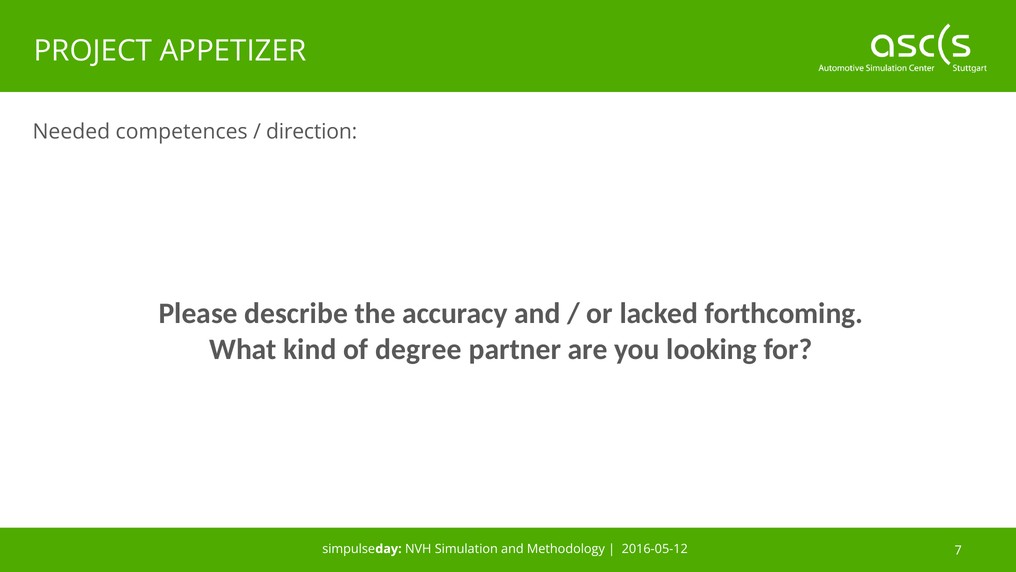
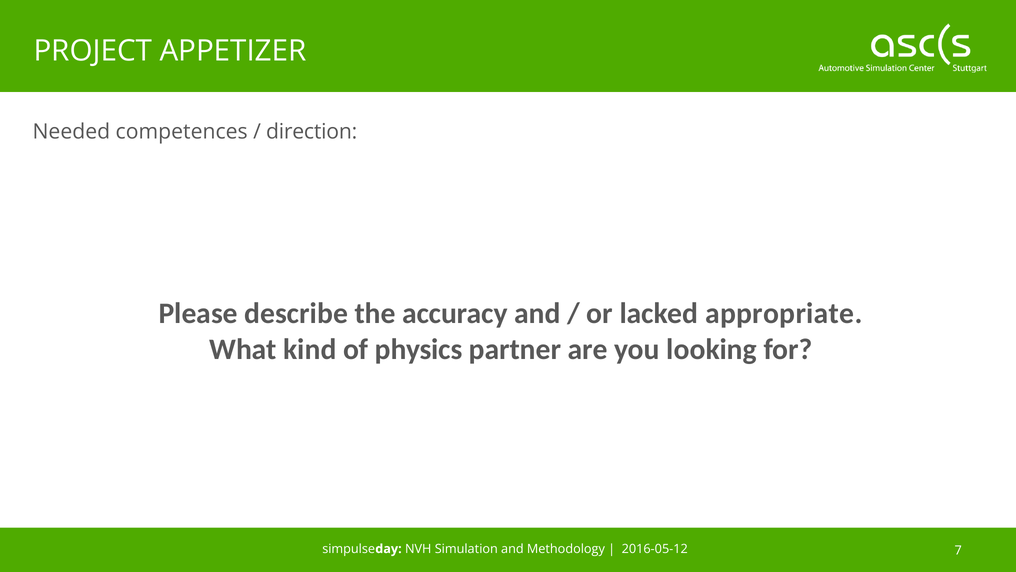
forthcoming: forthcoming -> appropriate (784, 313)
degree: degree -> physics (419, 349)
